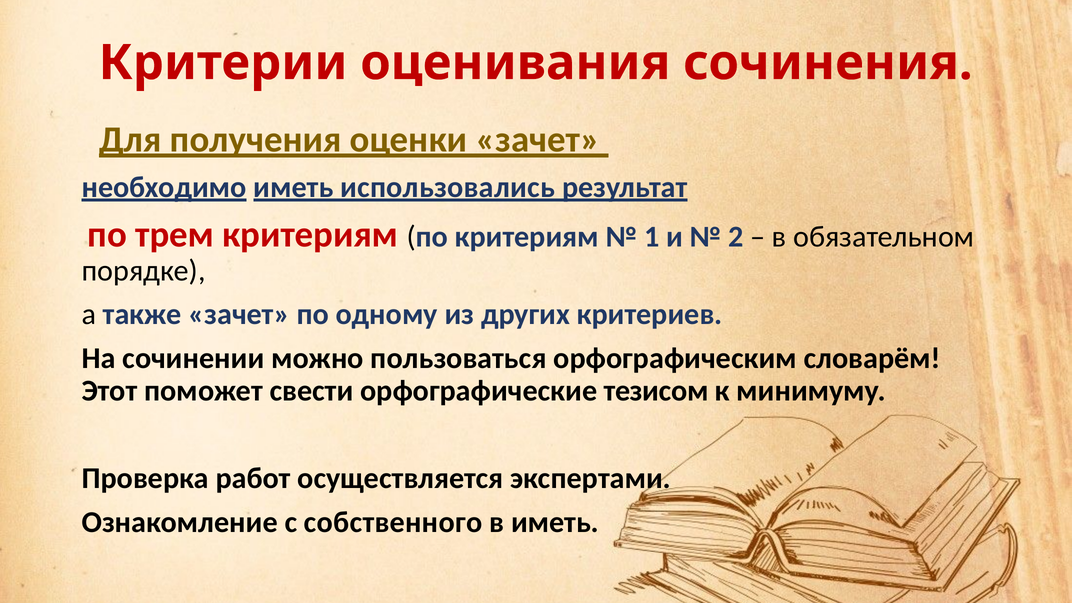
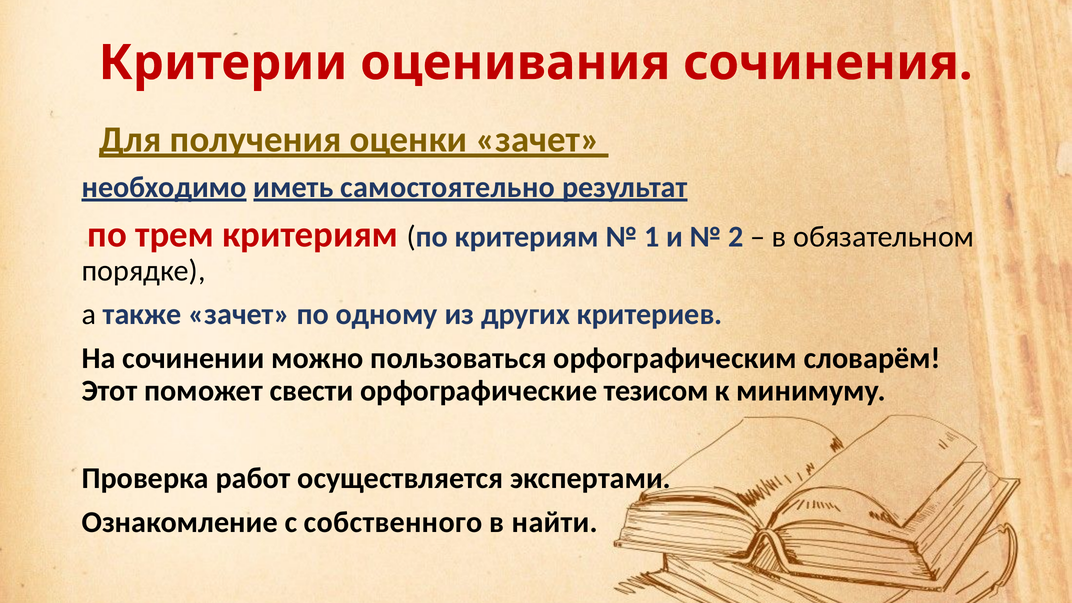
использовались: использовались -> самостоятельно (448, 187)
в иметь: иметь -> найти (555, 522)
